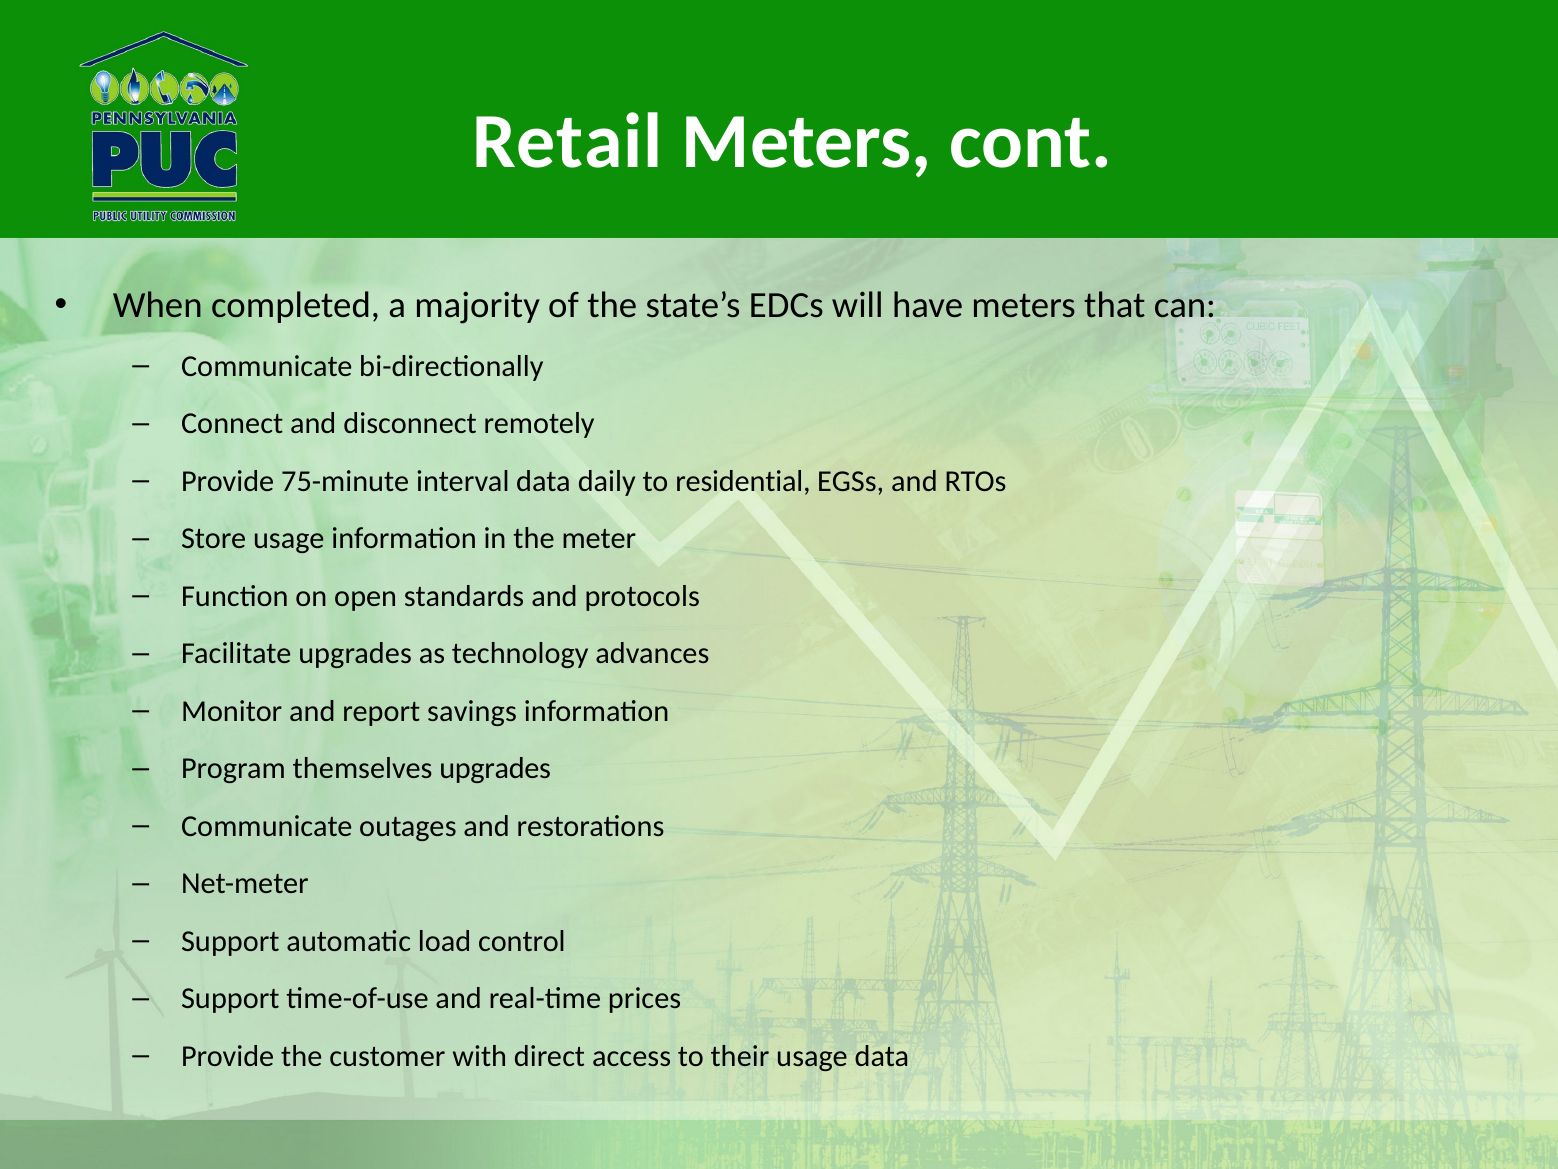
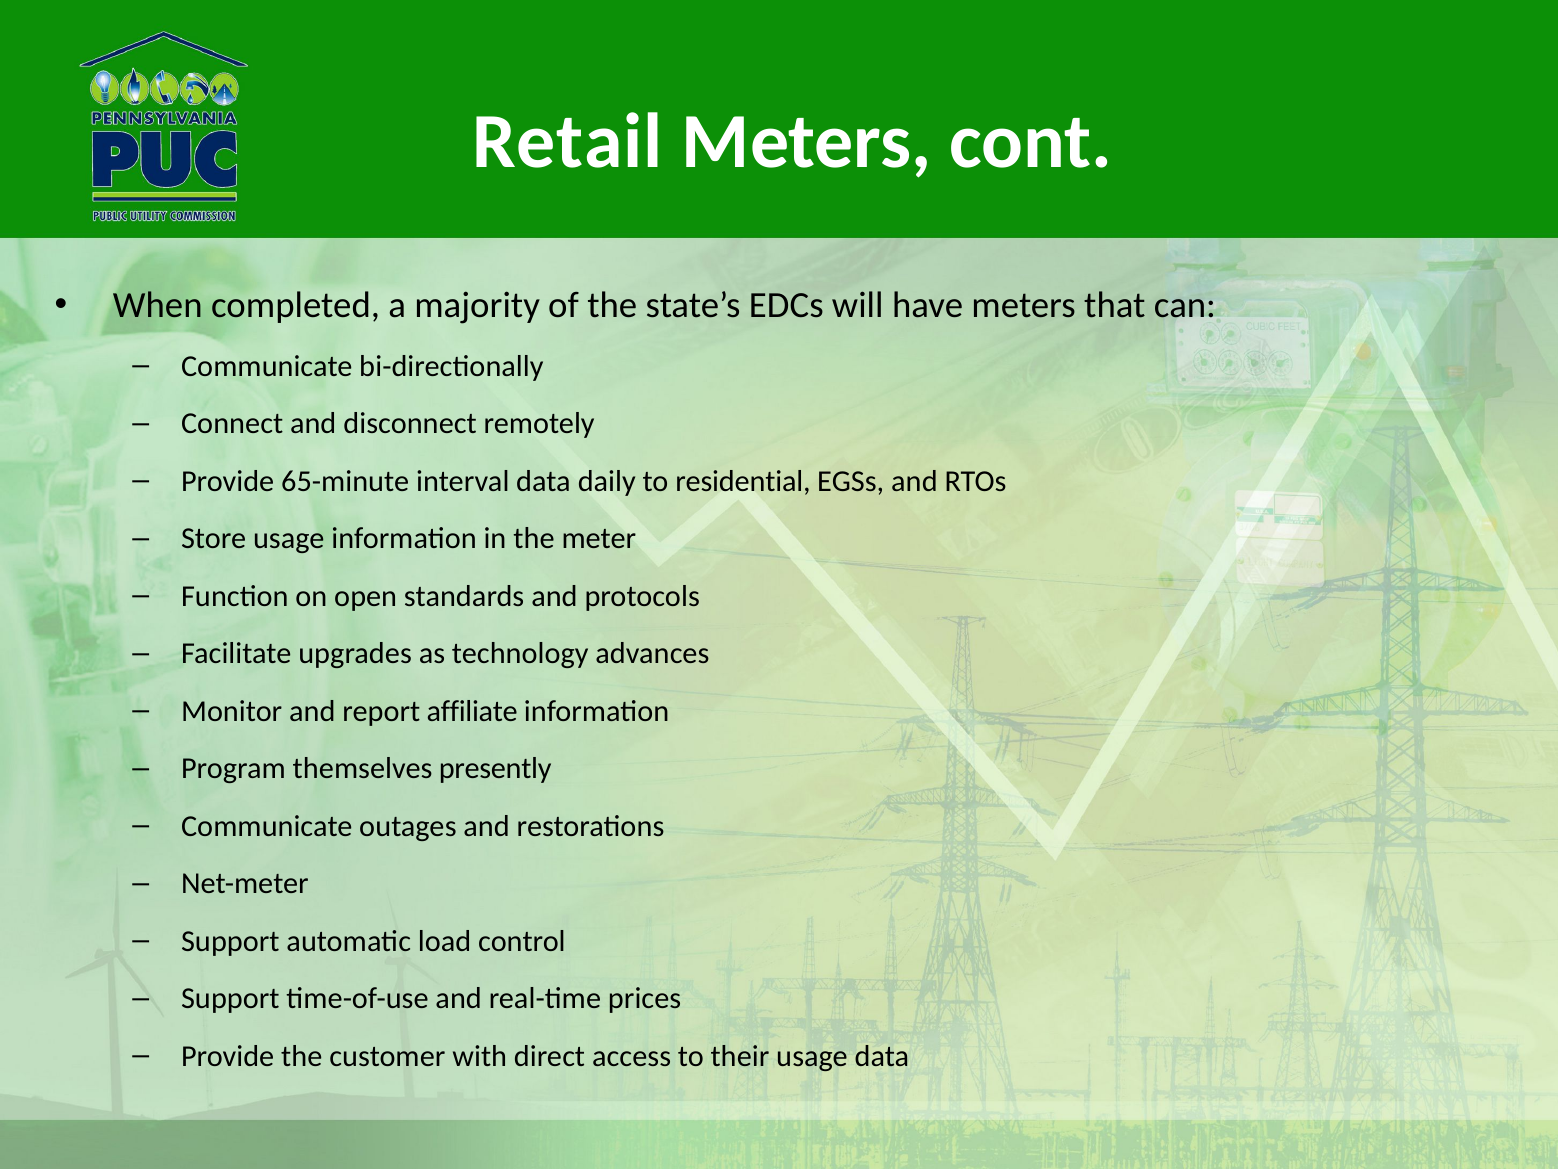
75-minute: 75-minute -> 65-minute (345, 481)
savings: savings -> affiliate (472, 711)
themselves upgrades: upgrades -> presently (495, 768)
